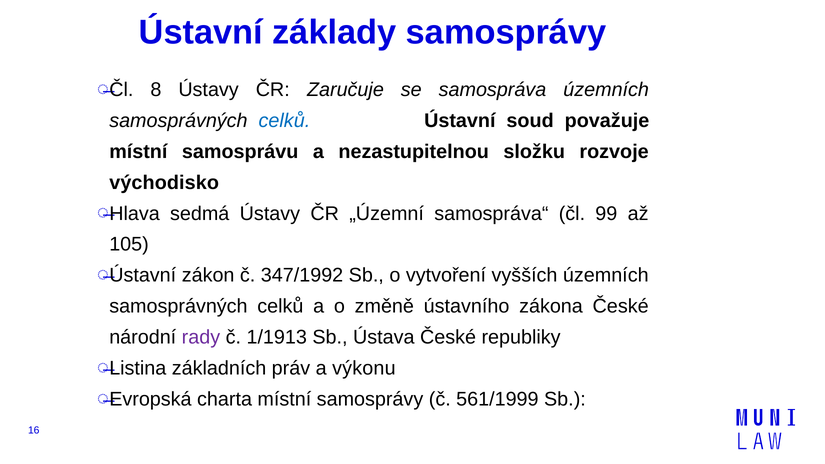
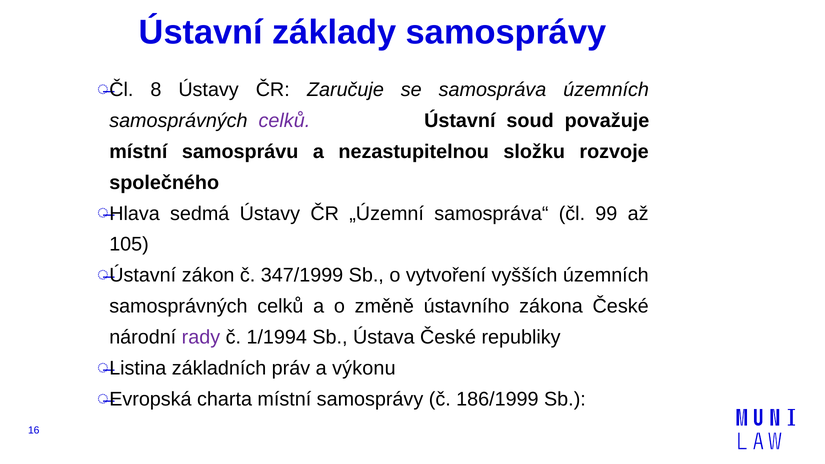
celků colour: blue -> purple (284, 121)
východisko: východisko -> společného (164, 183)
347/1992: 347/1992 -> 347/1999 (302, 275)
1/1913: 1/1913 -> 1/1994 (277, 337)
561/1999: 561/1999 -> 186/1999 (497, 399)
